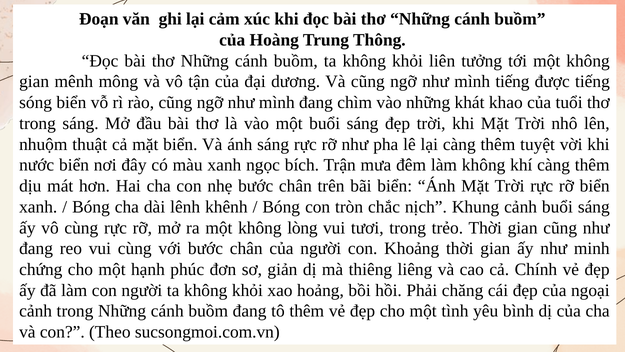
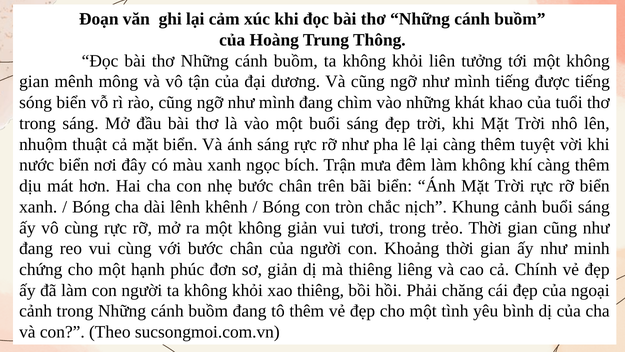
không lòng: lòng -> giản (302, 228)
xao hoảng: hoảng -> thiêng (321, 290)
